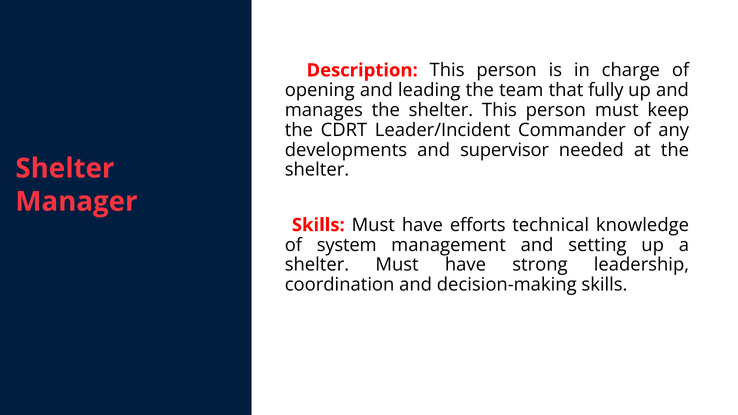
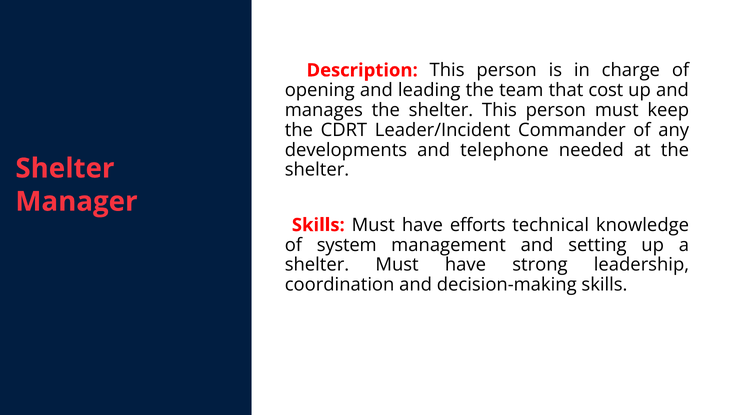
fully: fully -> cost (606, 90)
supervisor: supervisor -> telephone (504, 150)
